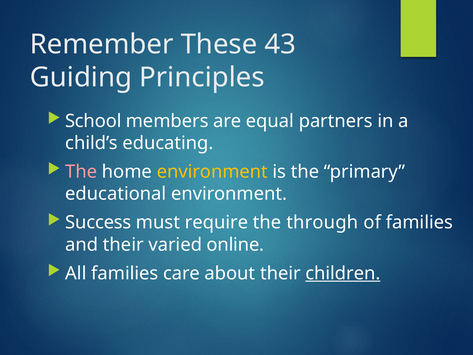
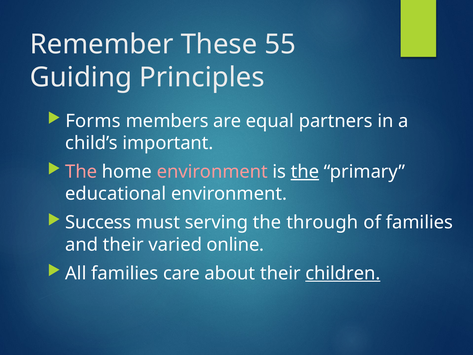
43: 43 -> 55 (280, 44)
School: School -> Forms (93, 121)
educating: educating -> important (168, 143)
environment colour: yellow -> pink (212, 172)
the underline: none -> present (305, 172)
require: require -> serving (217, 222)
